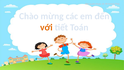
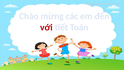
với colour: orange -> red (46, 27)
